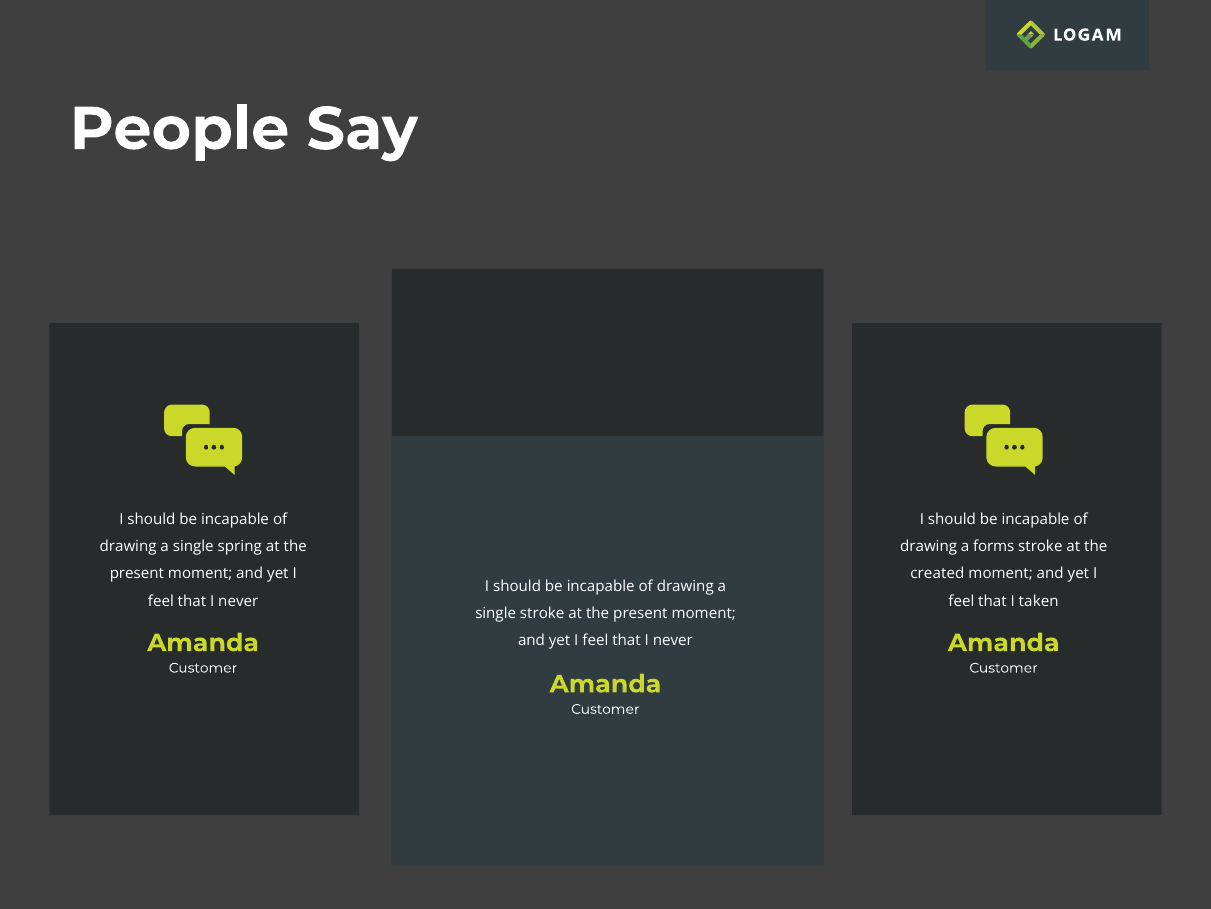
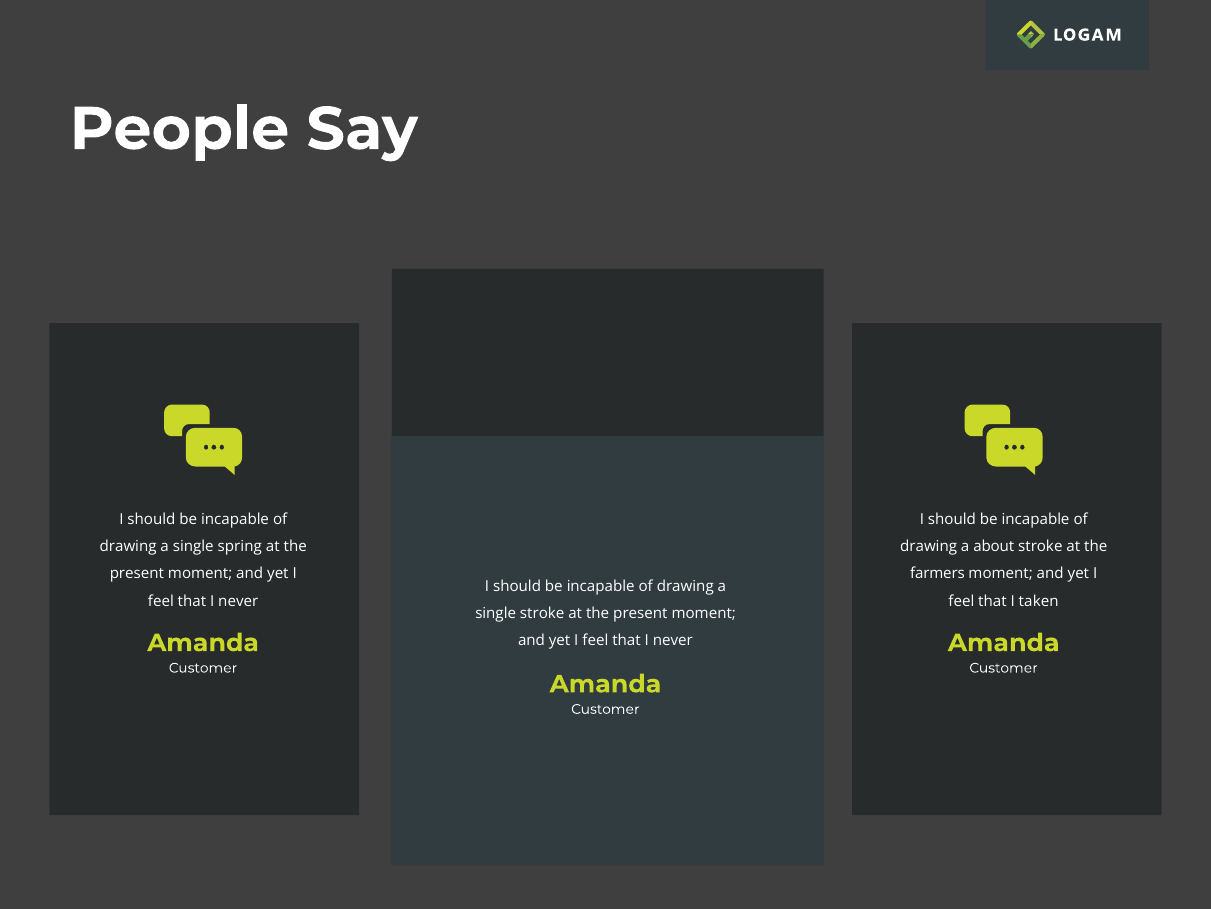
forms: forms -> about (994, 546)
created: created -> farmers (937, 573)
